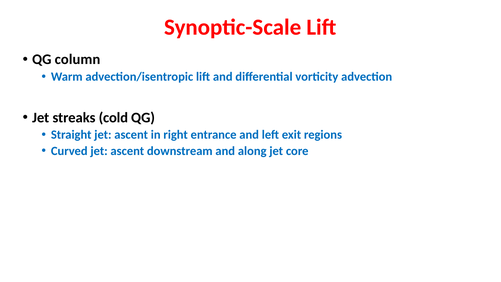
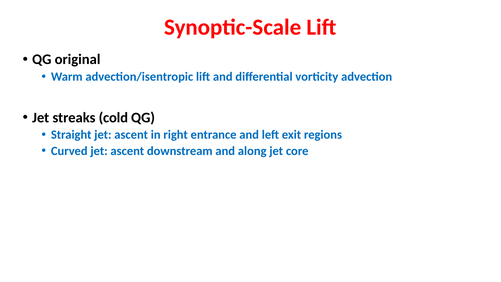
column: column -> original (78, 59)
